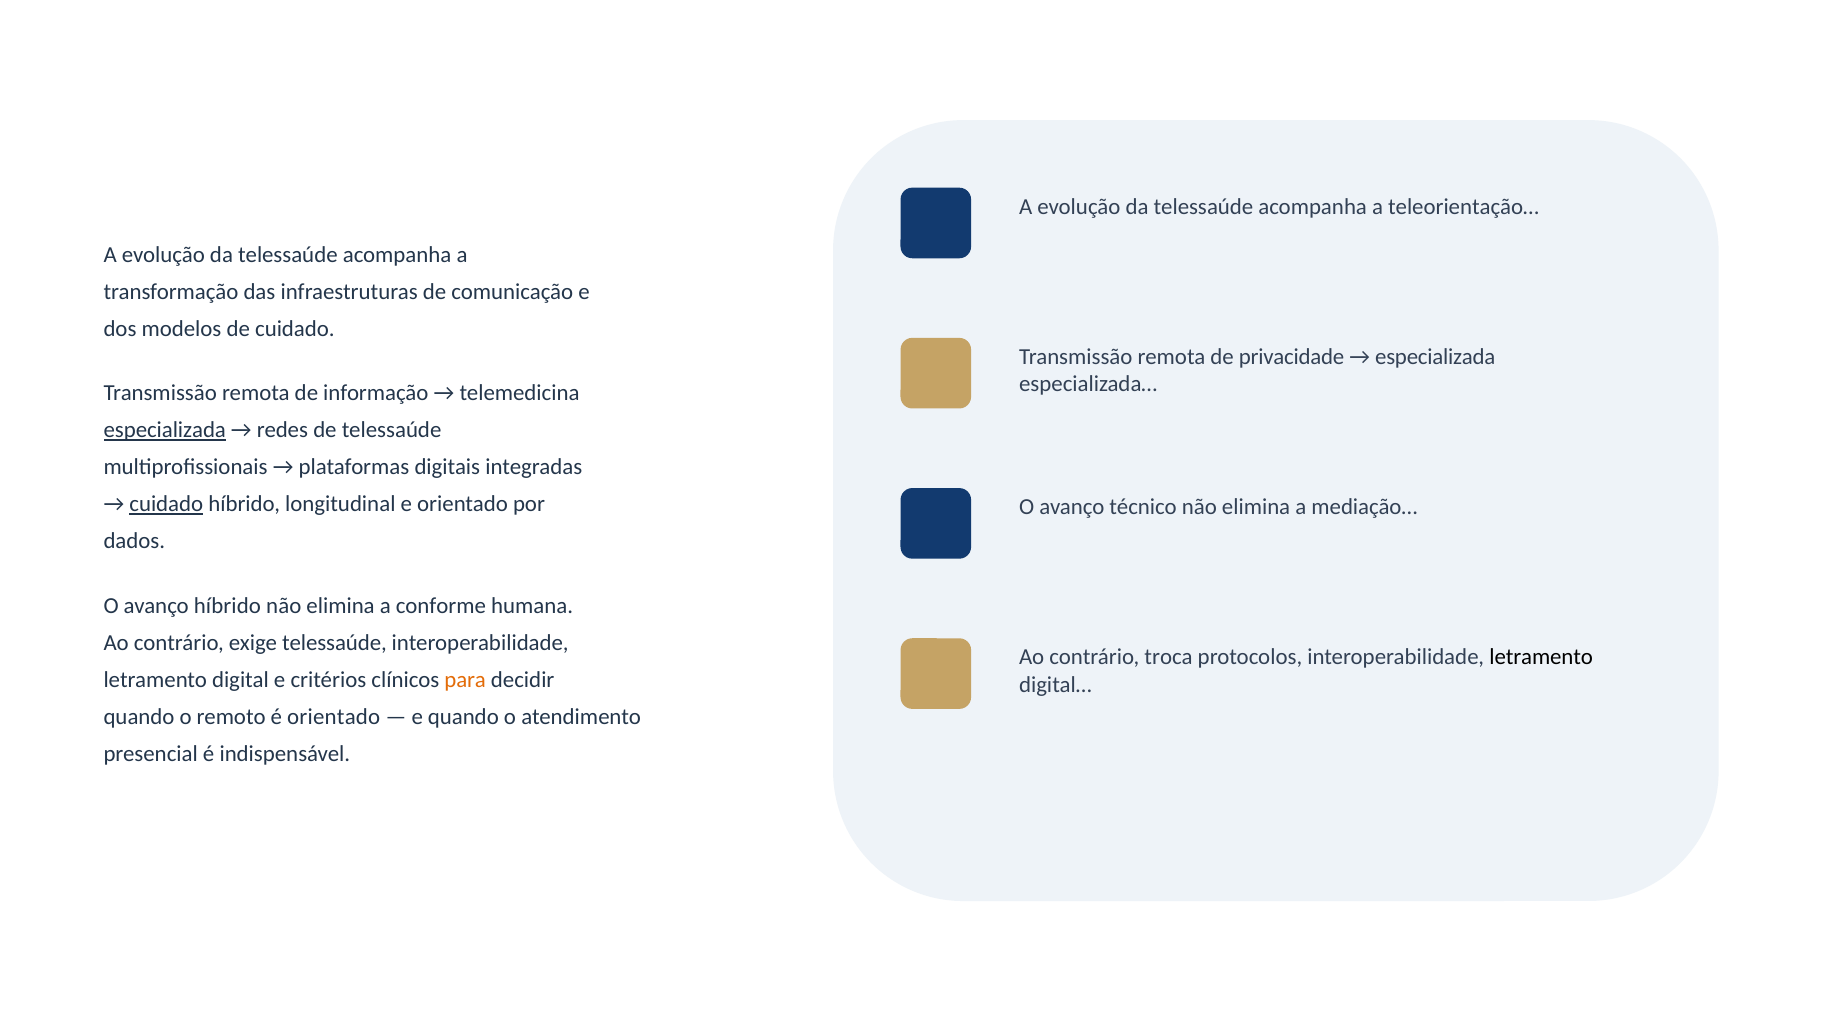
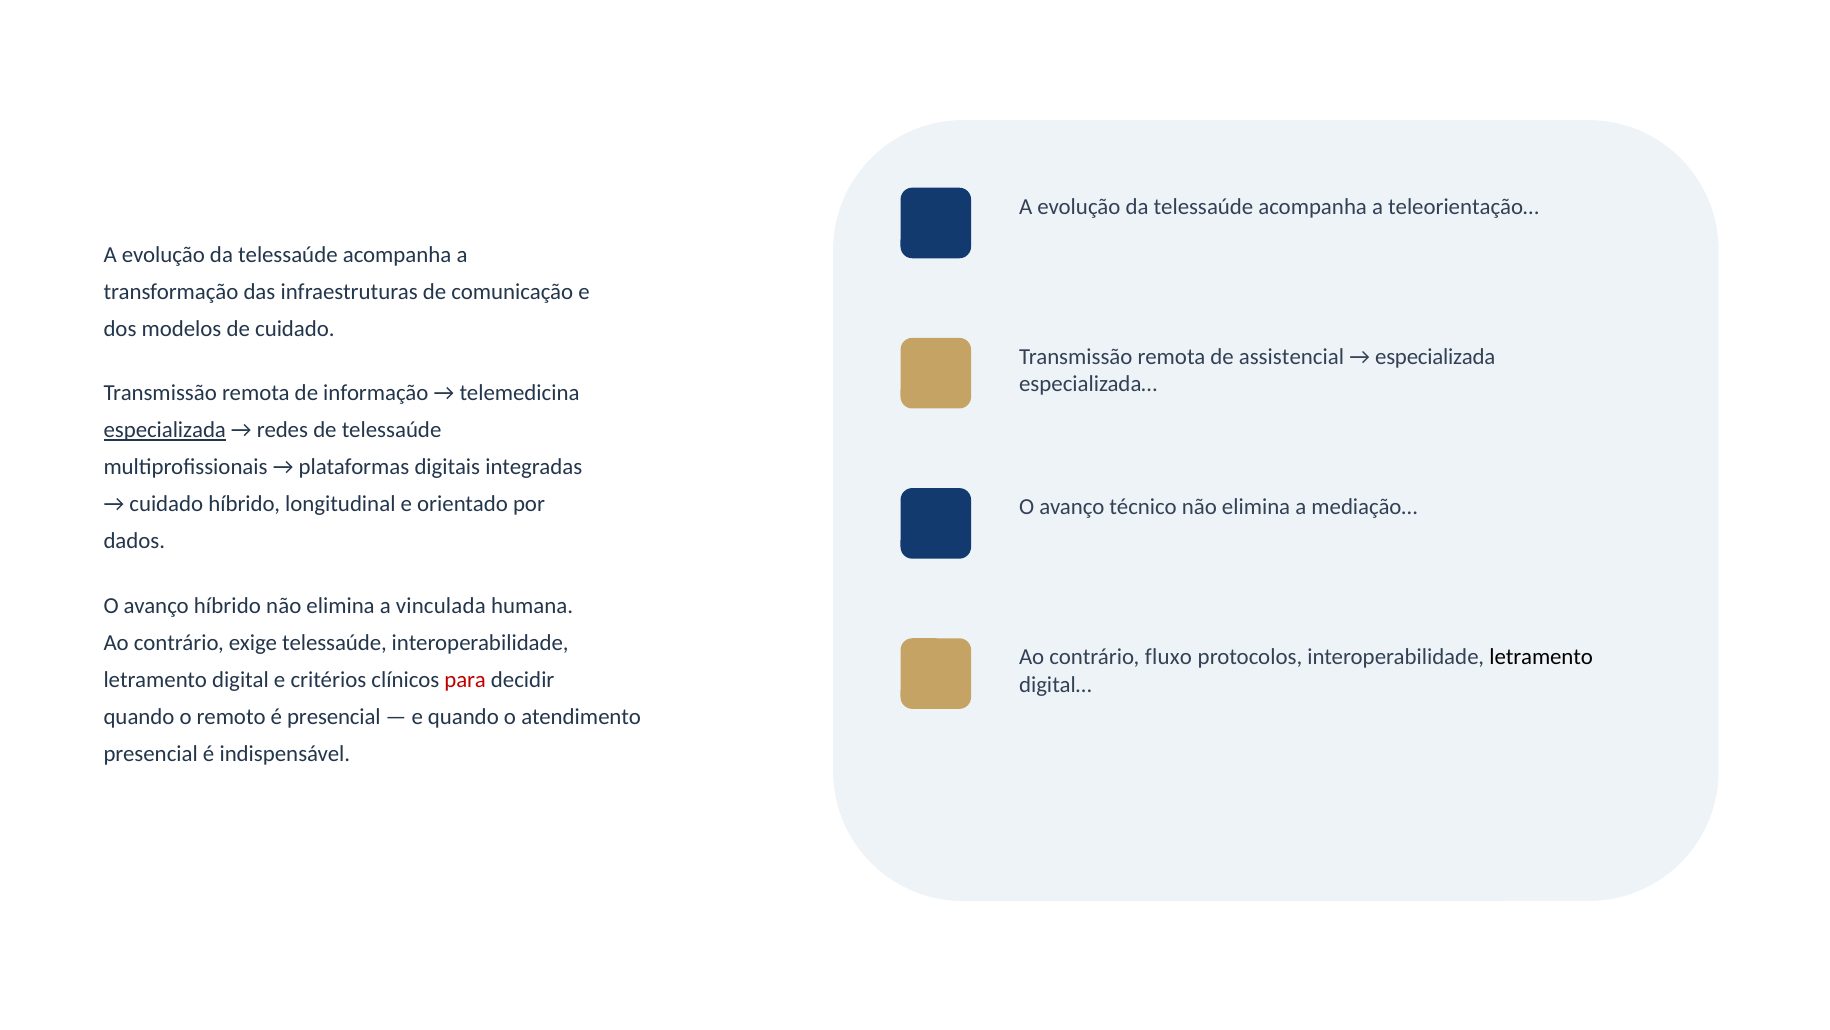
privacidade: privacidade -> assistencial (1291, 357)
cuidado underline: present -> none (166, 504)
conforme: conforme -> vinculada (441, 605)
troca: troca -> fluxo (1168, 657)
para colour: orange -> red (465, 679)
é orientado: orientado -> presencial (334, 716)
